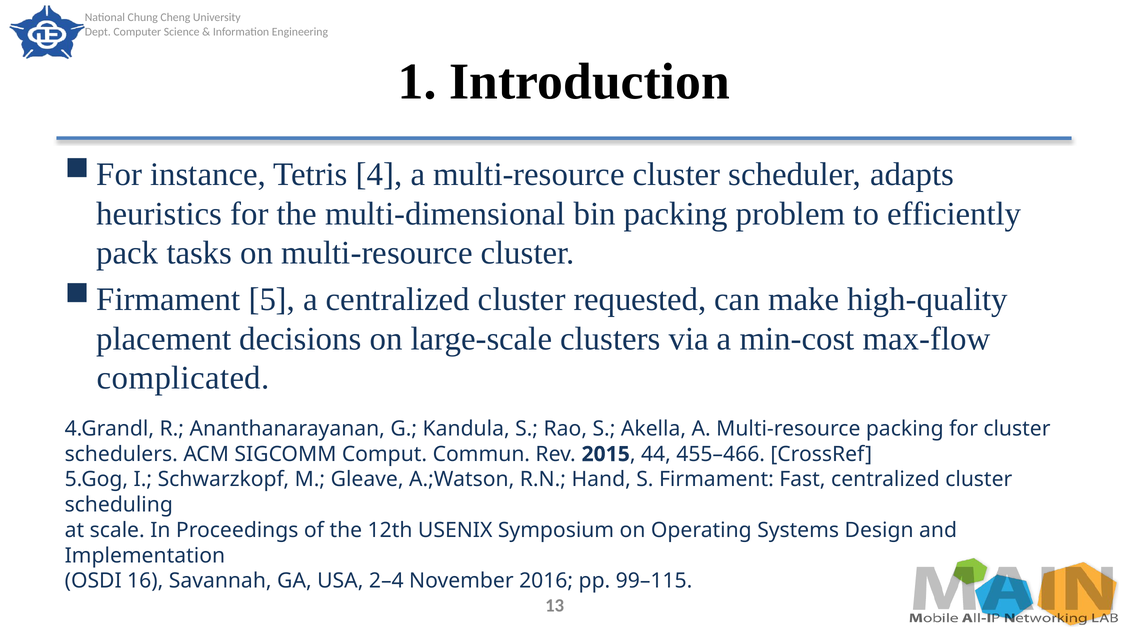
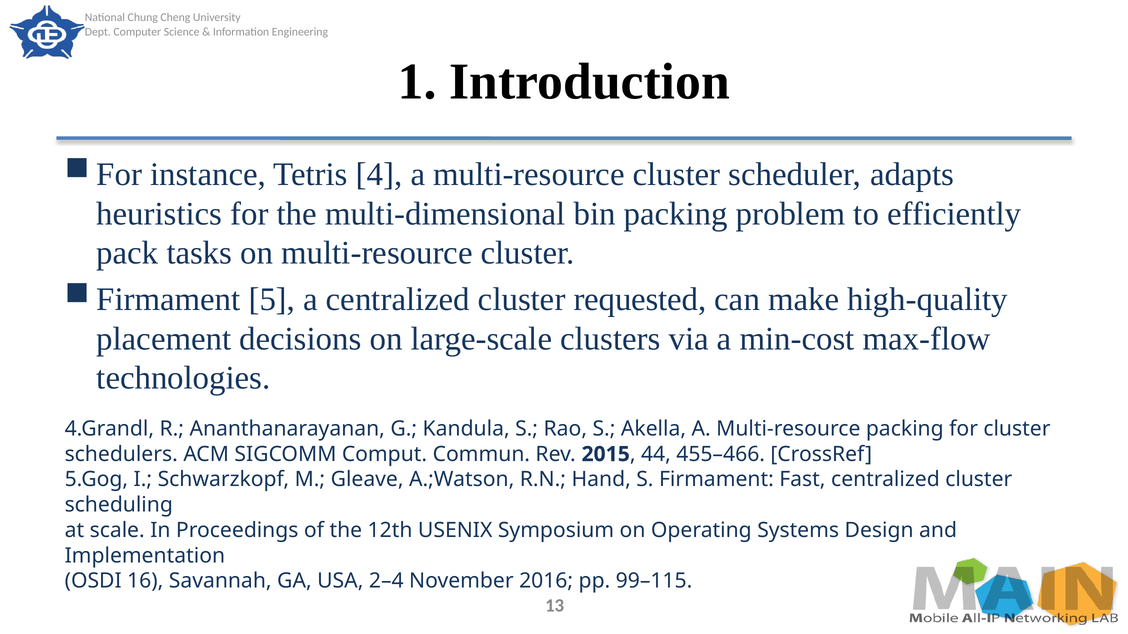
complicated: complicated -> technologies (183, 378)
